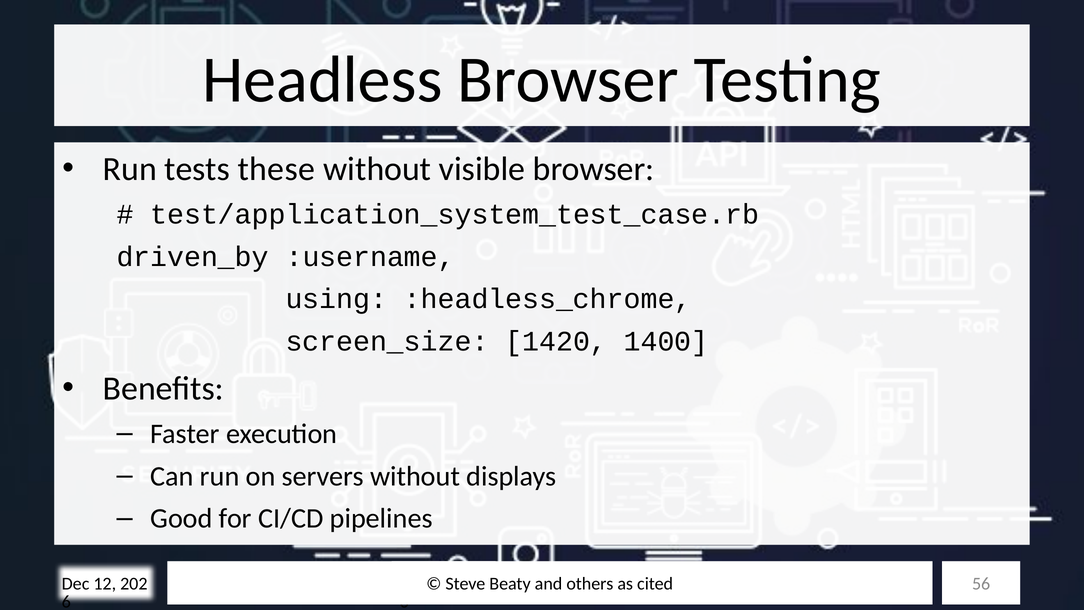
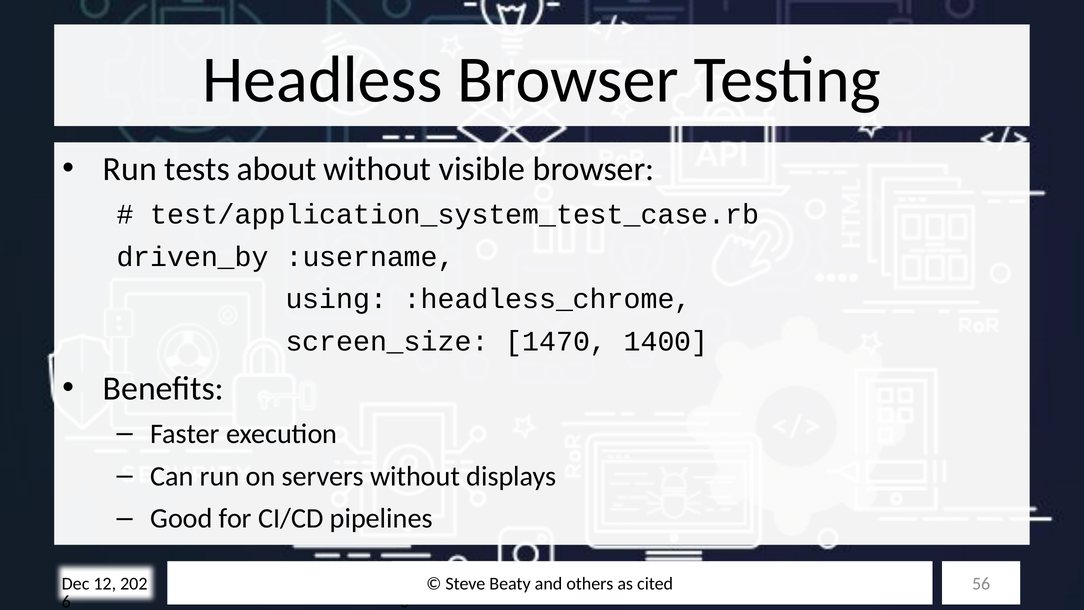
these: these -> about (277, 169)
1420: 1420 -> 1470 (556, 341)
